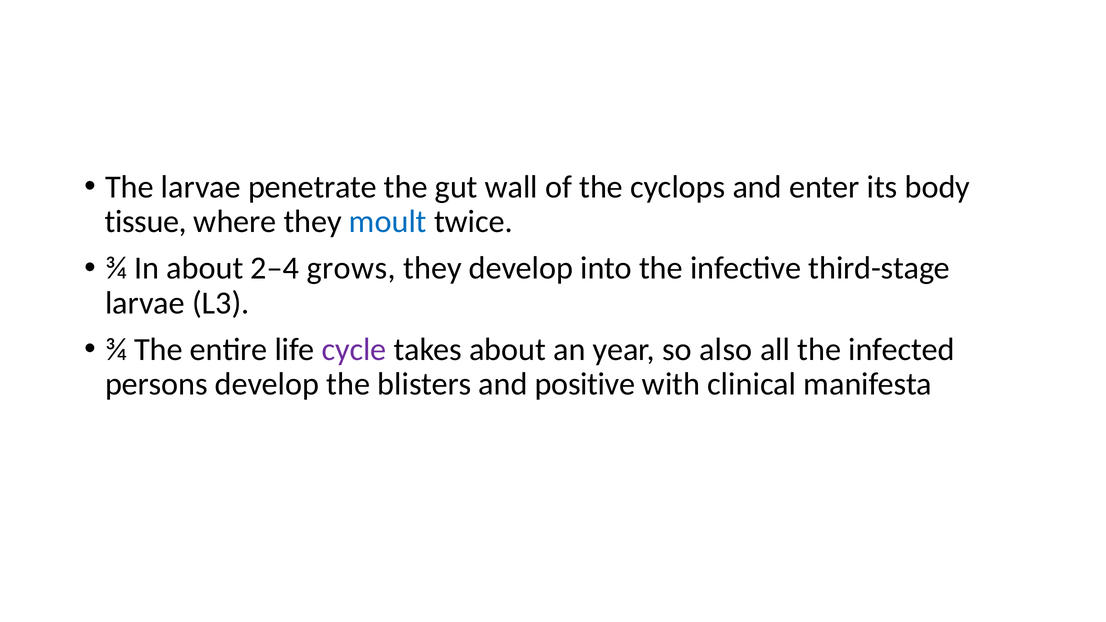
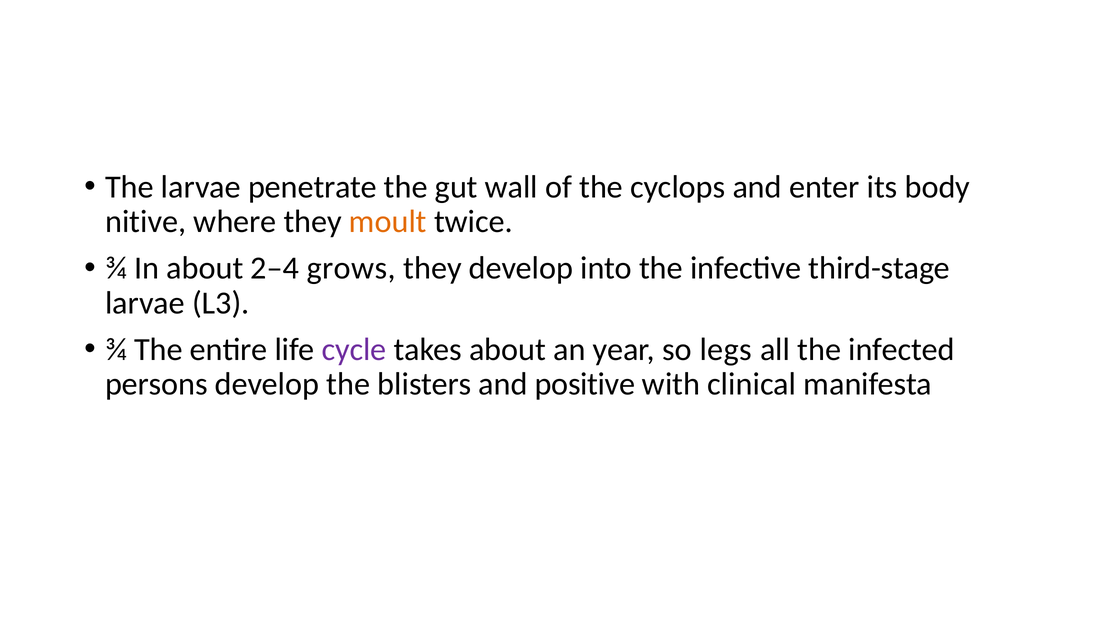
tissue: tissue -> nitive (146, 222)
moult colour: blue -> orange (388, 222)
also: also -> legs (726, 349)
